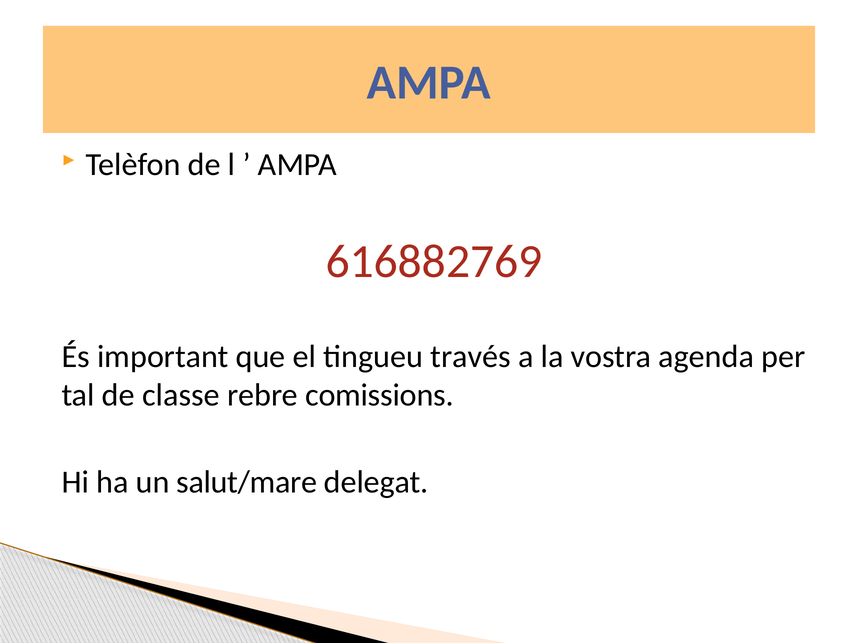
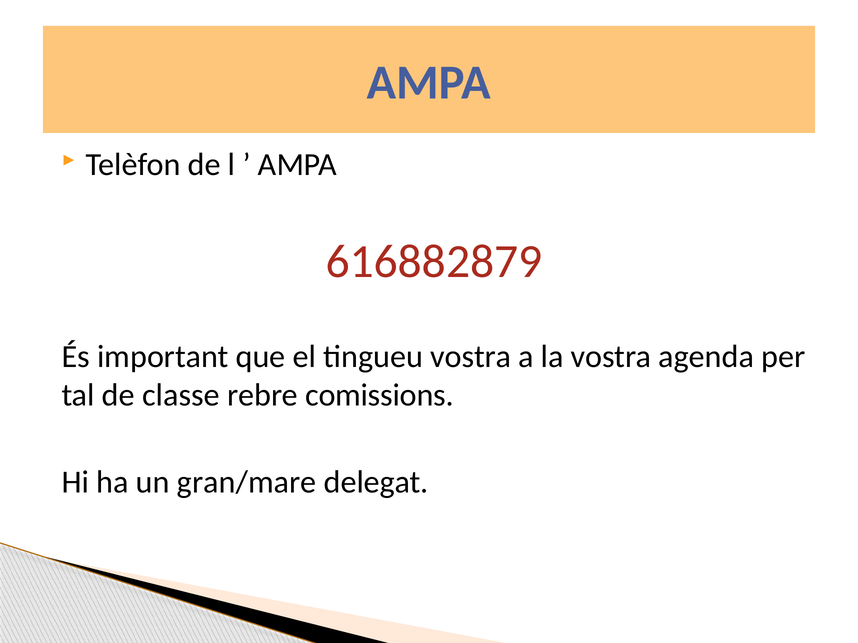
616882769: 616882769 -> 616882879 (434, 262)
tingueu través: través -> vostra (471, 357)
salut/mare: salut/mare -> gran/mare (247, 482)
